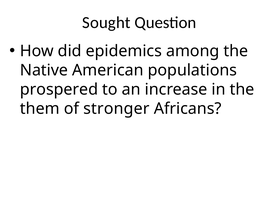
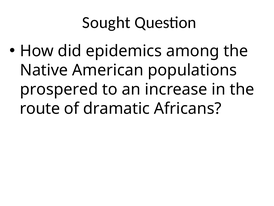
them: them -> route (40, 108)
stronger: stronger -> dramatic (116, 108)
